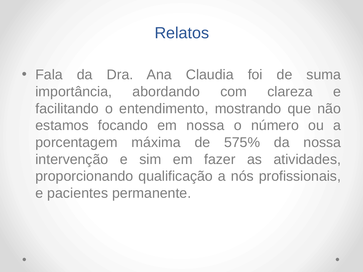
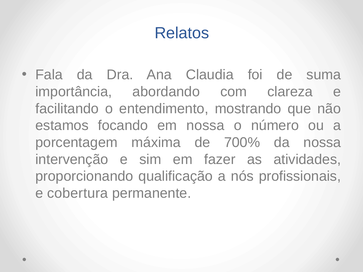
575%: 575% -> 700% (242, 143)
pacientes: pacientes -> cobertura (78, 193)
